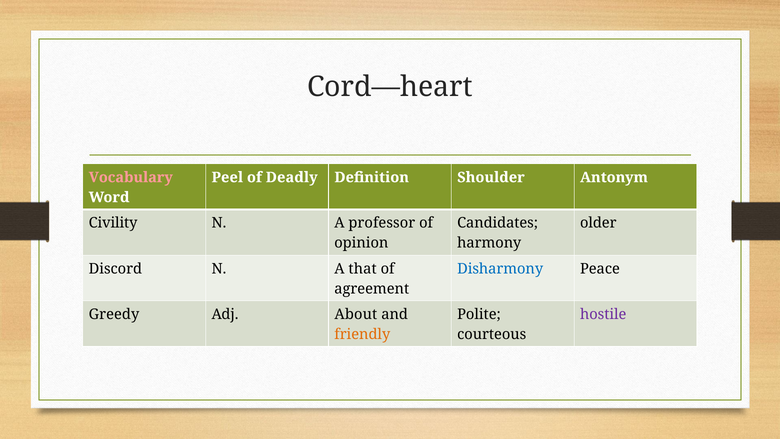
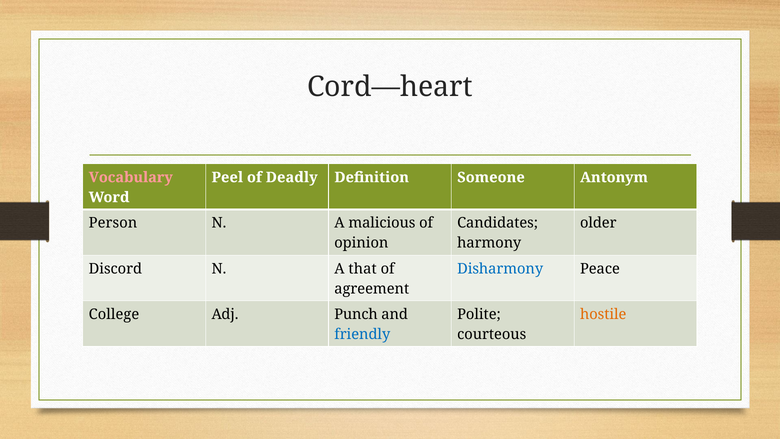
Shoulder: Shoulder -> Someone (491, 177)
Civility: Civility -> Person (113, 223)
professor: professor -> malicious (382, 223)
Greedy: Greedy -> College (114, 314)
About: About -> Punch (356, 314)
hostile colour: purple -> orange (603, 314)
friendly colour: orange -> blue (362, 334)
